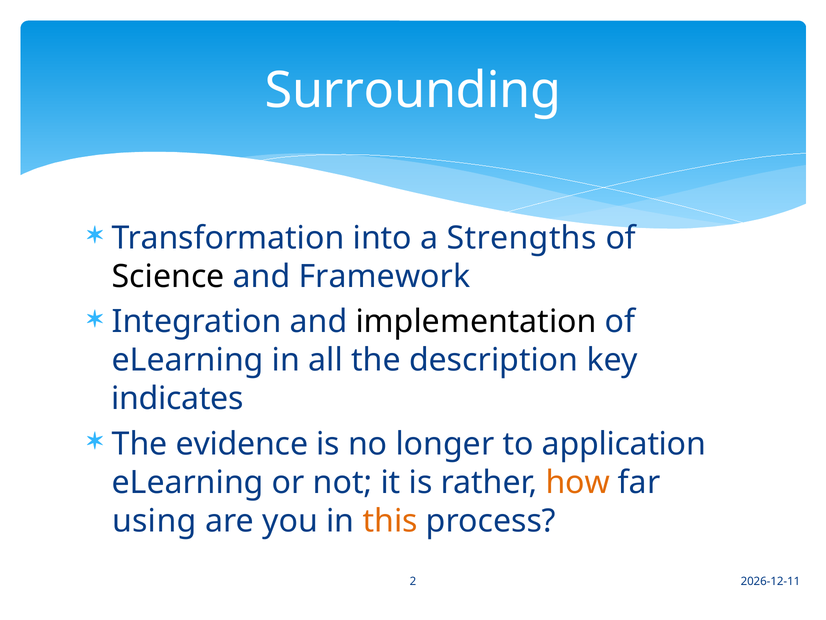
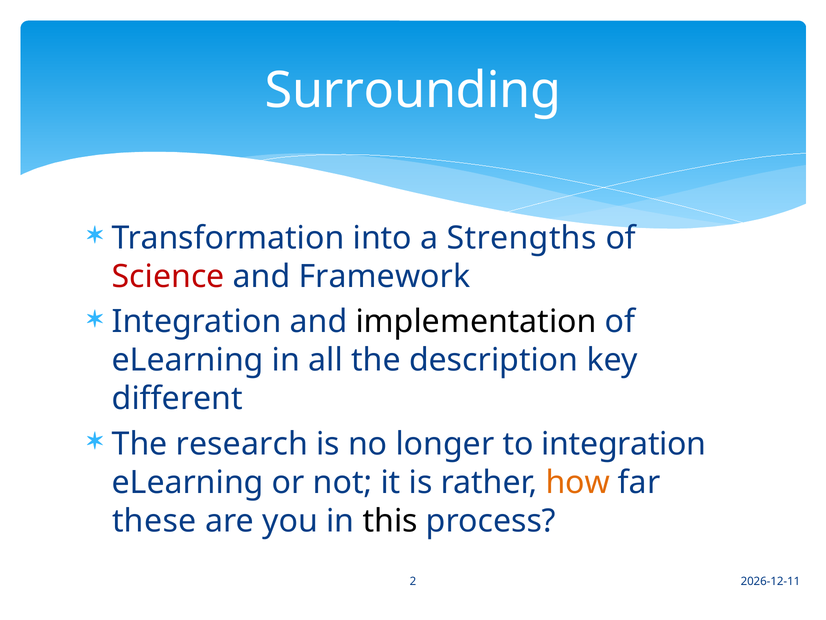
Science colour: black -> red (168, 276)
indicates: indicates -> different (177, 399)
evidence: evidence -> research (242, 444)
to application: application -> integration (624, 444)
using: using -> these (154, 521)
this colour: orange -> black (390, 521)
